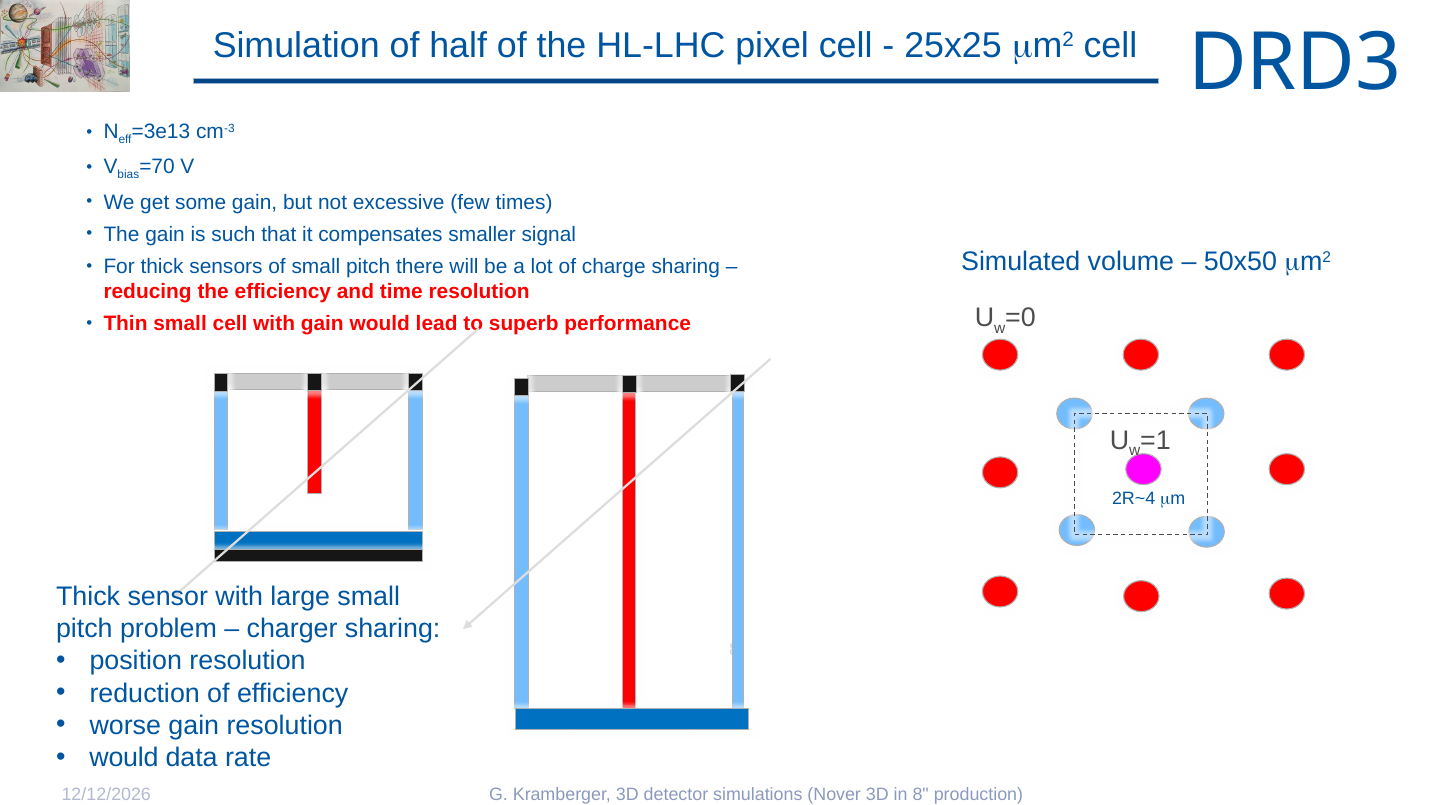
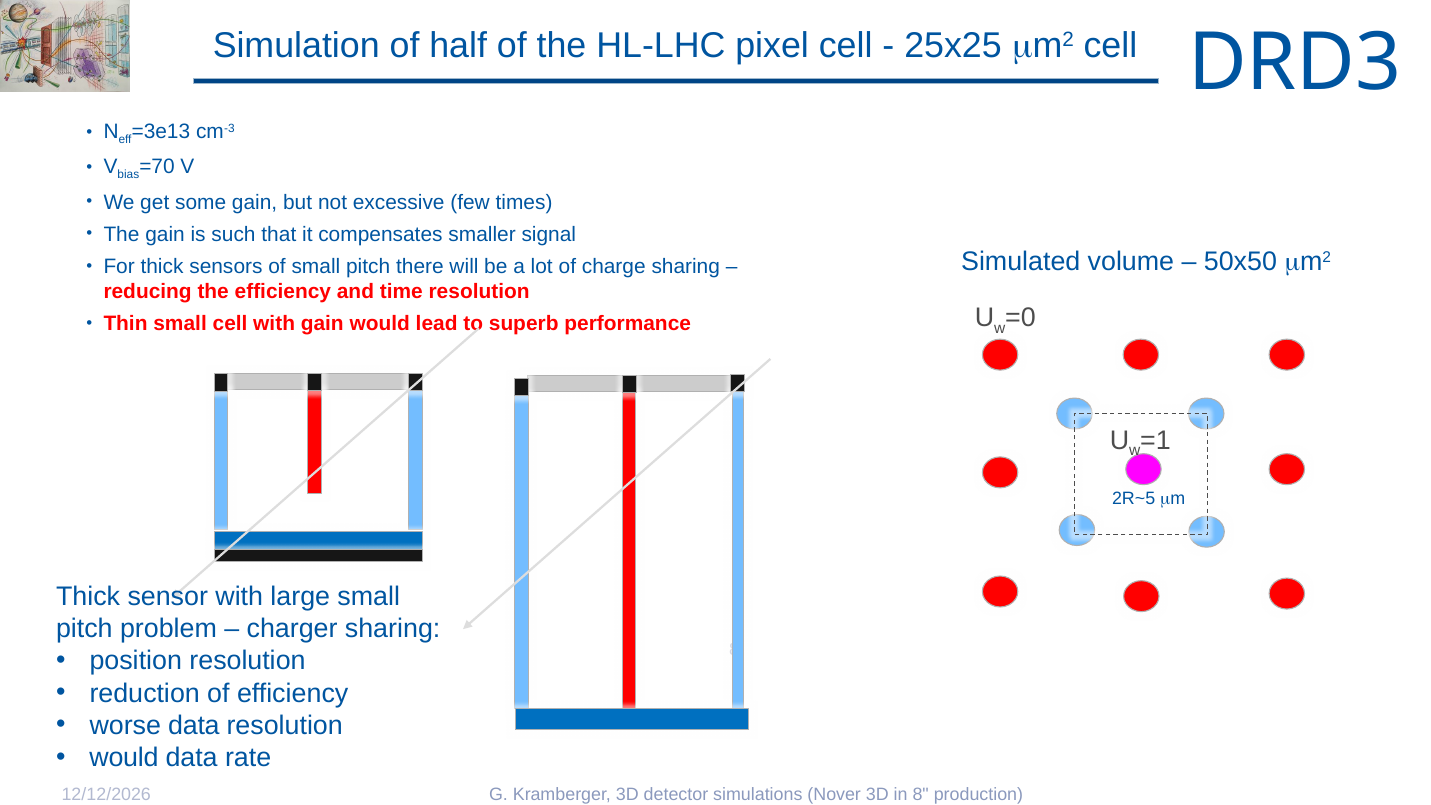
2R~4: 2R~4 -> 2R~5 (1134, 498)
worse gain: gain -> data (194, 725)
